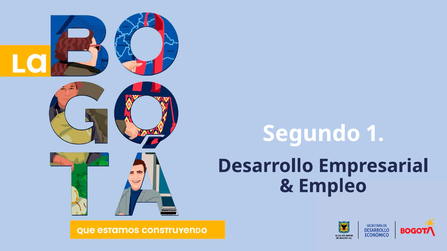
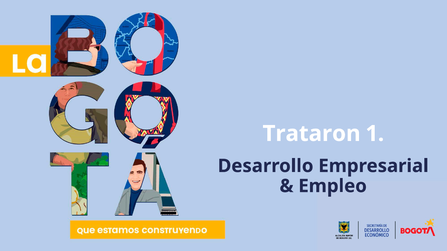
Segundo: Segundo -> Trataron (312, 134)
